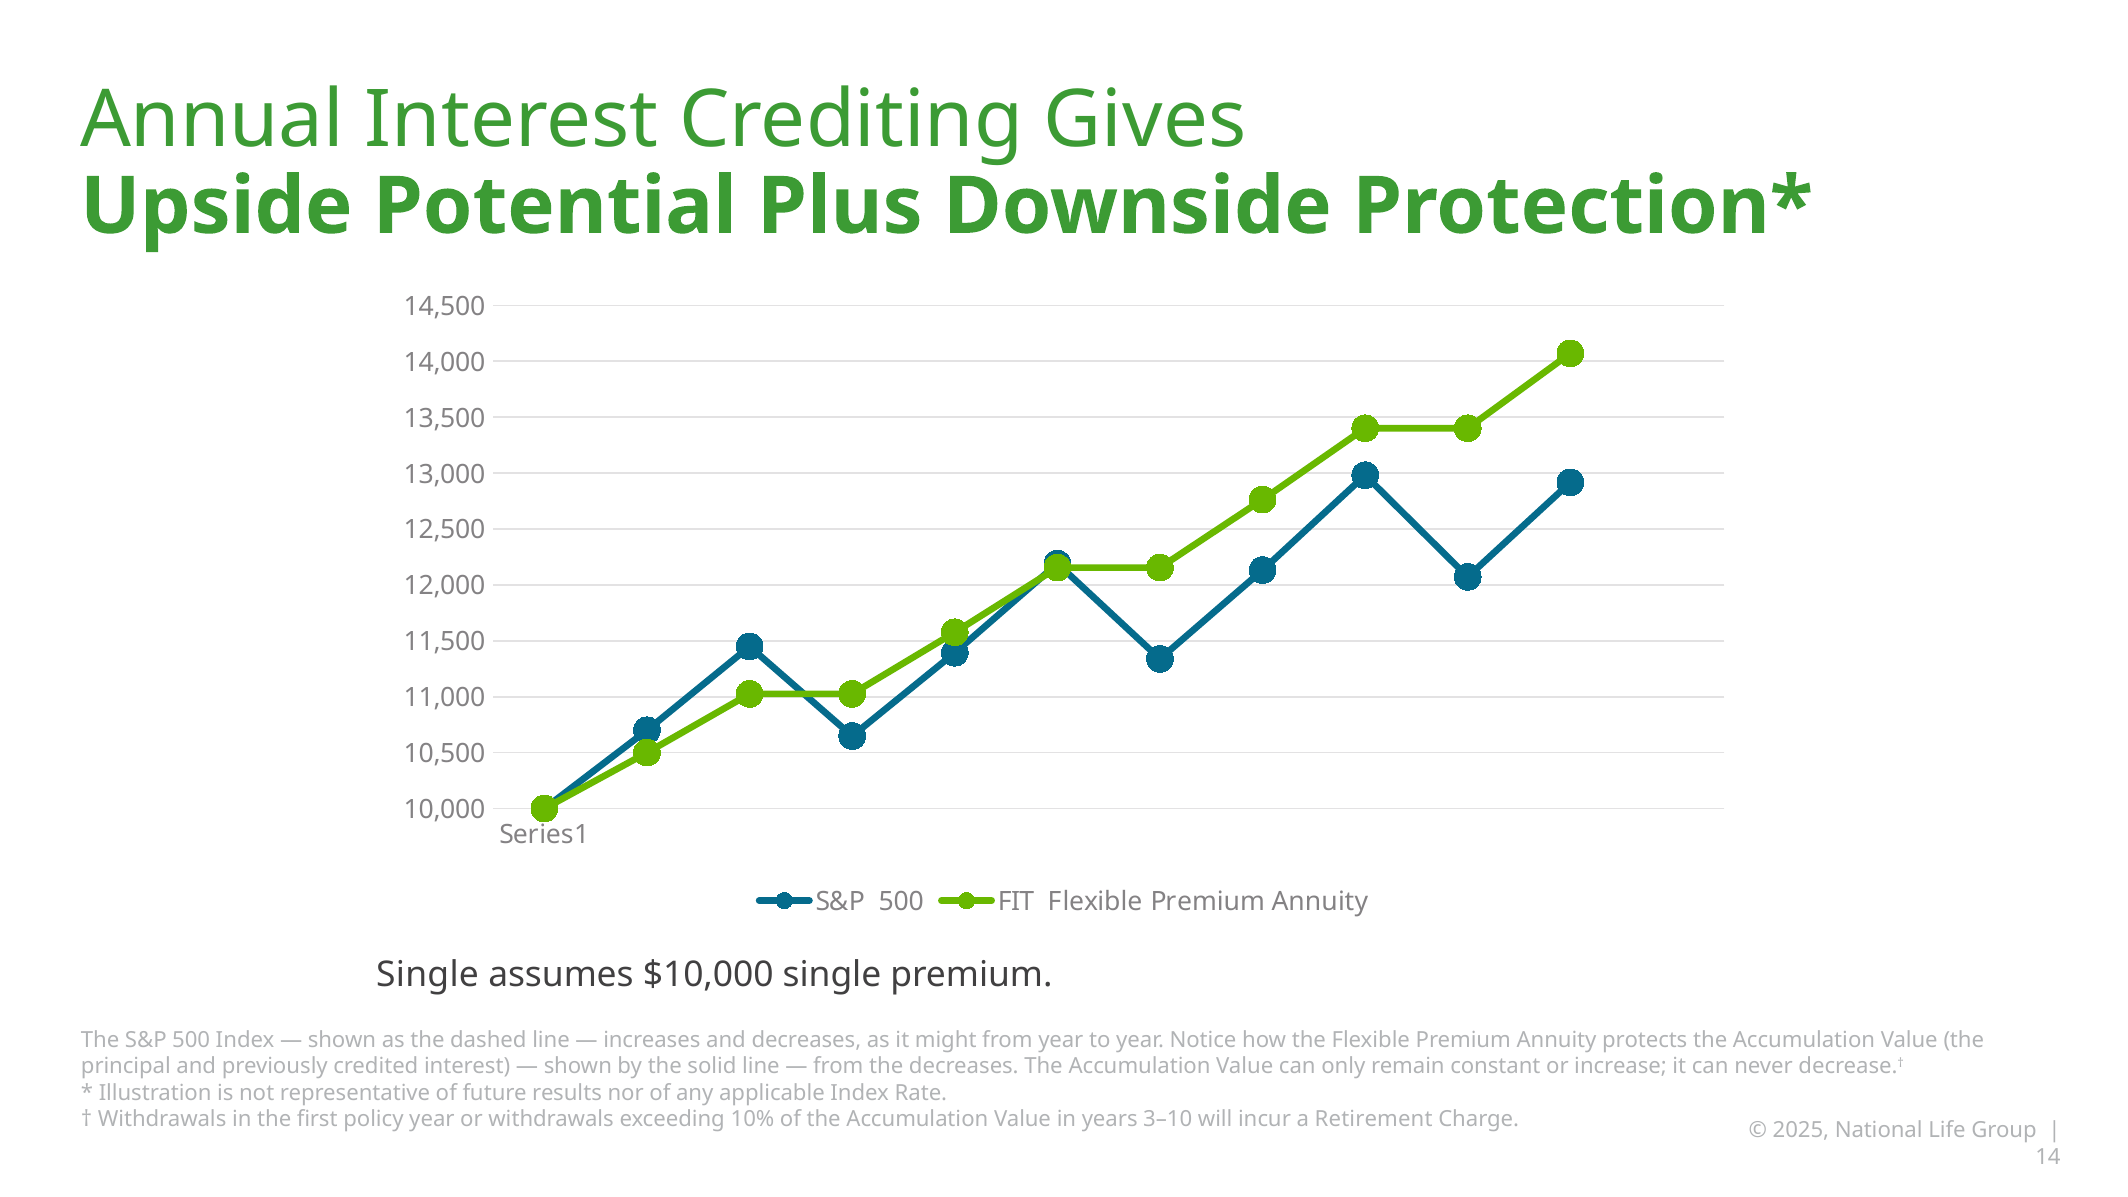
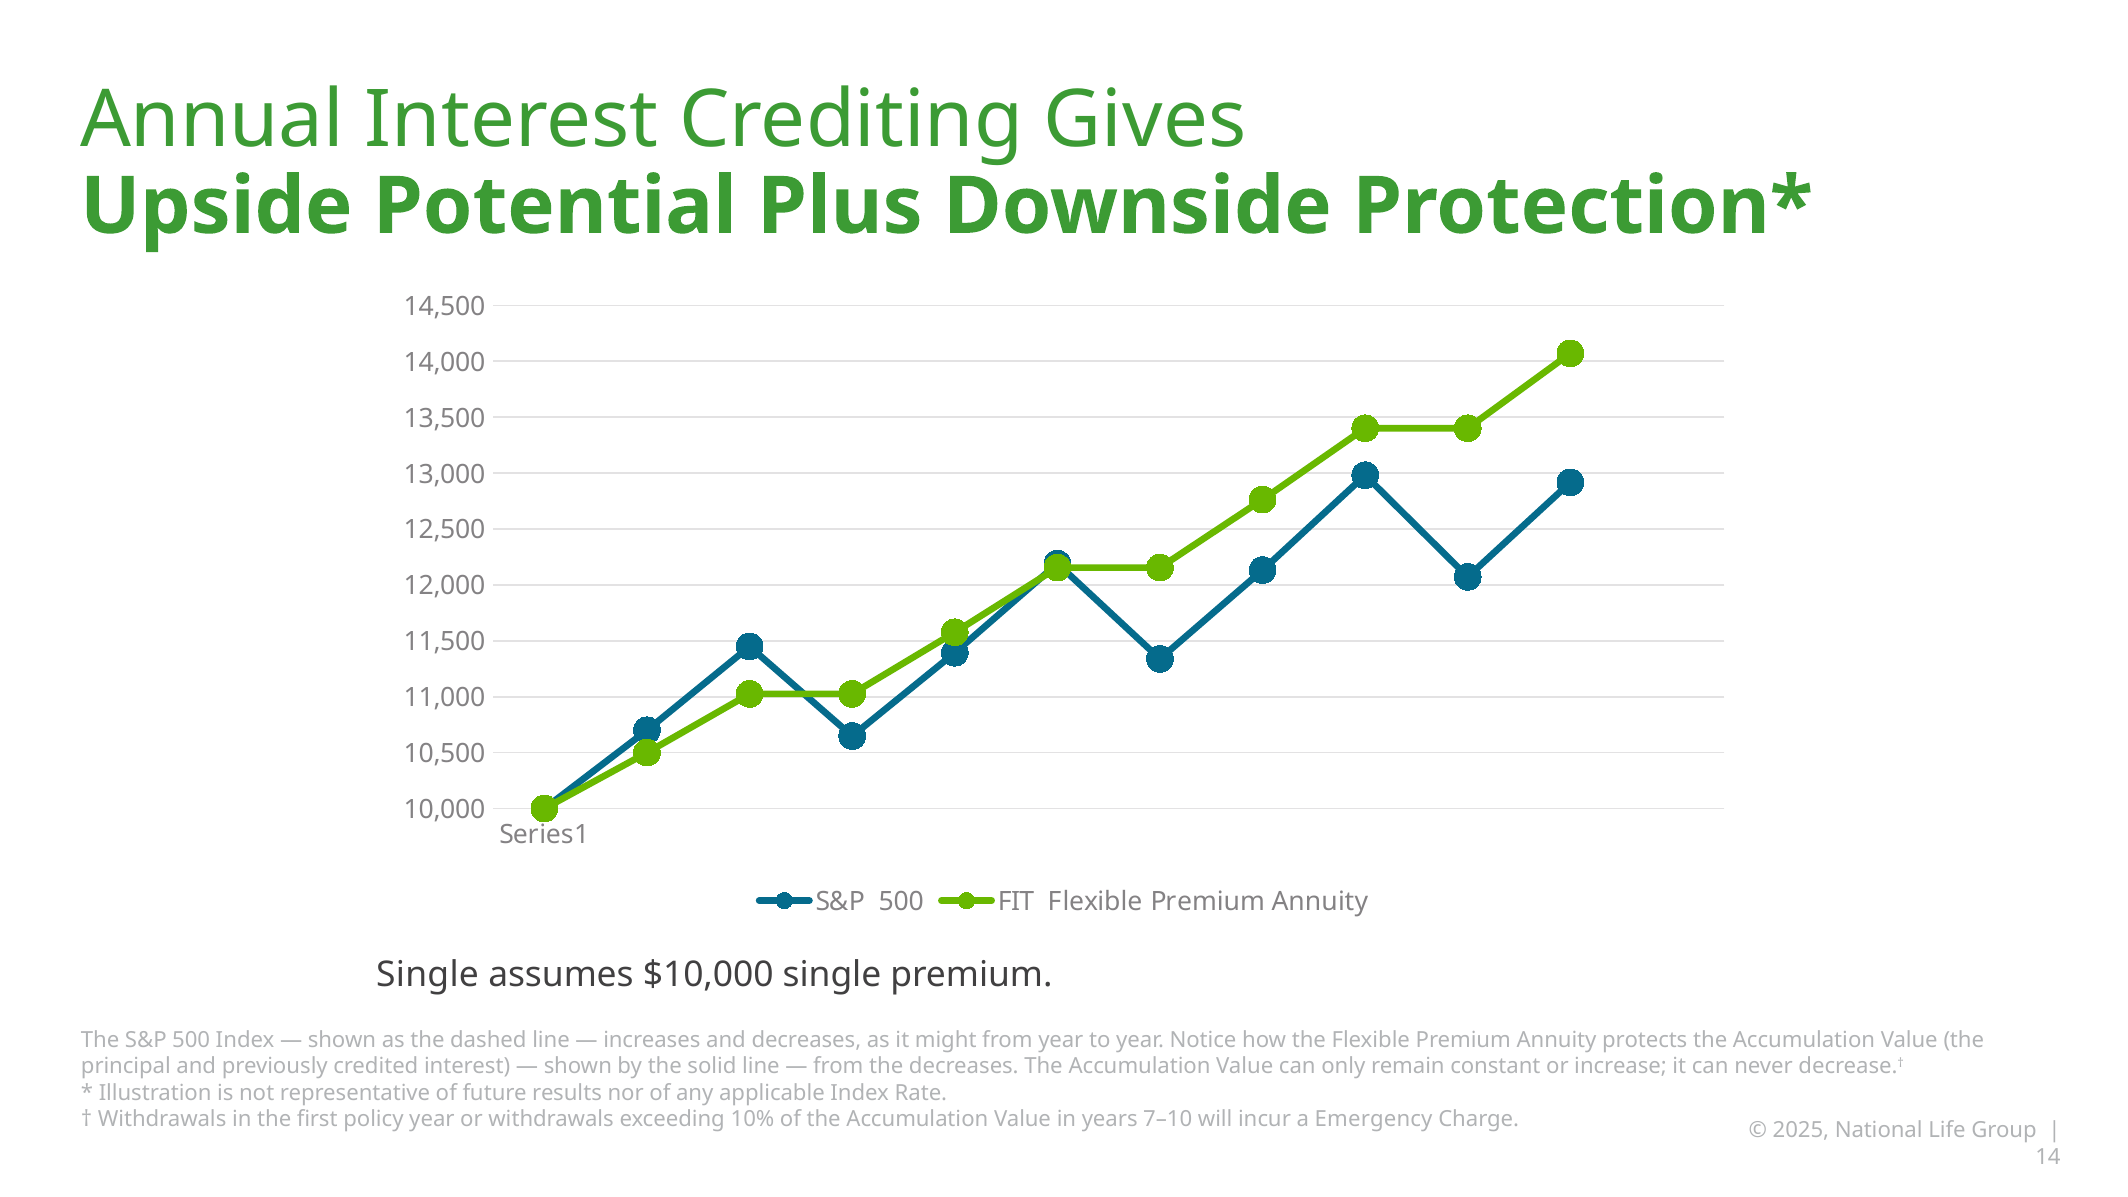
3–10: 3–10 -> 7–10 (1168, 1120)
Retirement: Retirement -> Emergency (1374, 1120)
